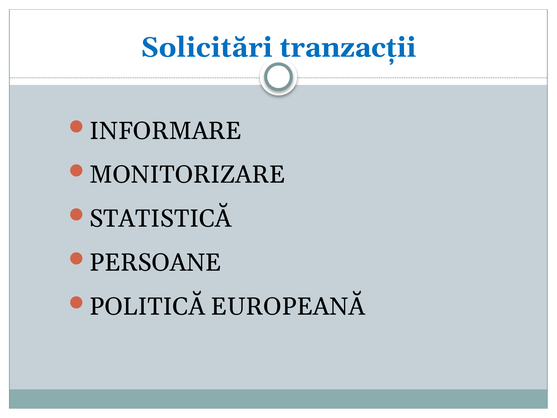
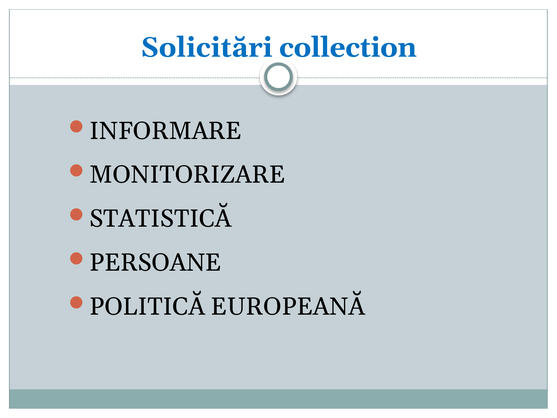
tranzacţii: tranzacţii -> collection (348, 47)
